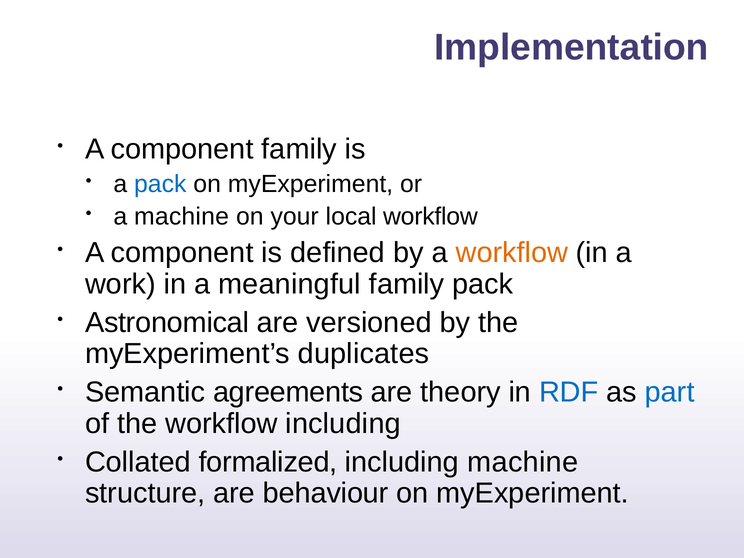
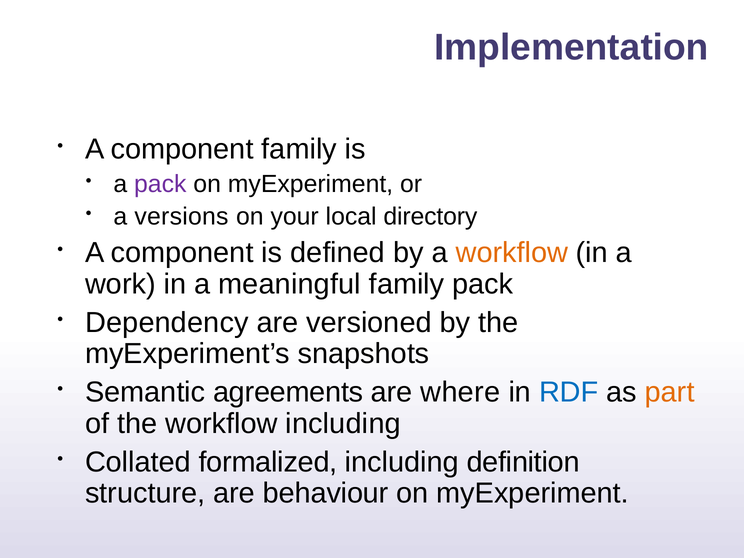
pack colour: blue -> purple (160, 184)
a machine: machine -> versions (181, 217)
local workflow: workflow -> directory (430, 217)
Astronomical: Astronomical -> Dependency (167, 323)
duplicates: duplicates -> snapshots (364, 354)
theory: theory -> where (460, 392)
part colour: blue -> orange (670, 392)
including machine: machine -> definition (523, 462)
